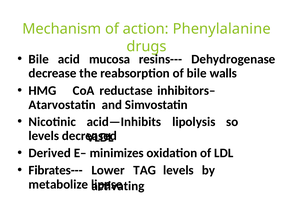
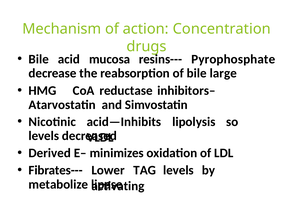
Phenylalanine: Phenylalanine -> Concentration (222, 29)
Dehydrogenase: Dehydrogenase -> Pyrophosphate (233, 59)
walls: walls -> large (223, 73)
